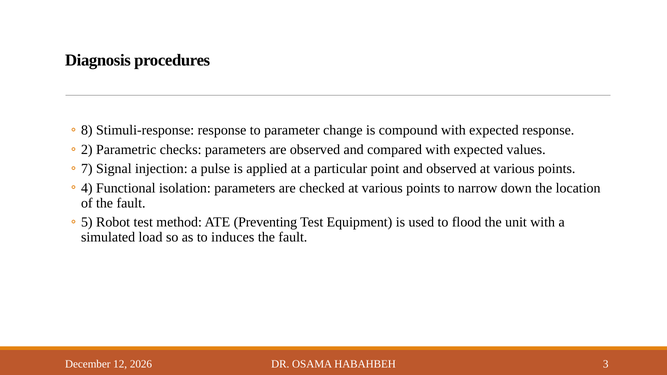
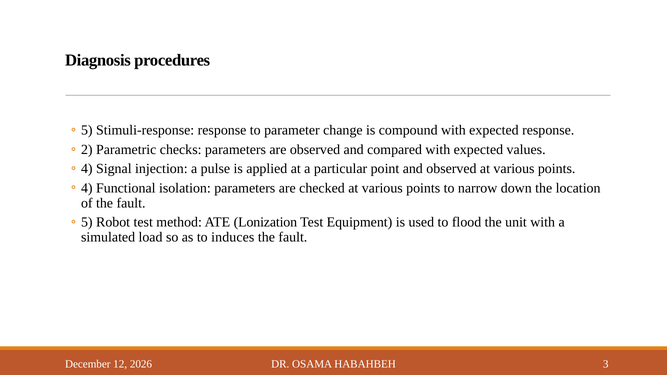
8: 8 -> 5 (87, 130)
7: 7 -> 4 (87, 169)
Preventing: Preventing -> Lonization (265, 222)
